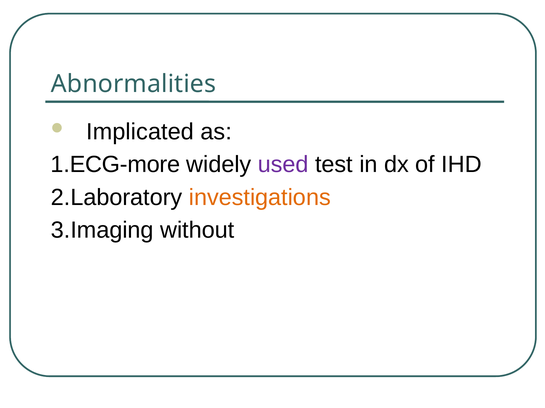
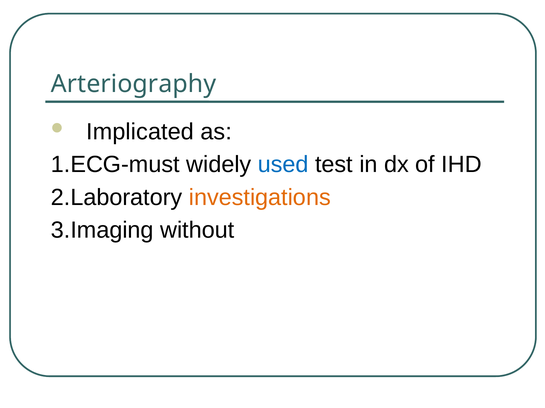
Abnormalities: Abnormalities -> Arteriography (133, 84)
1.ECG-more: 1.ECG-more -> 1.ECG-must (115, 165)
used colour: purple -> blue (283, 165)
